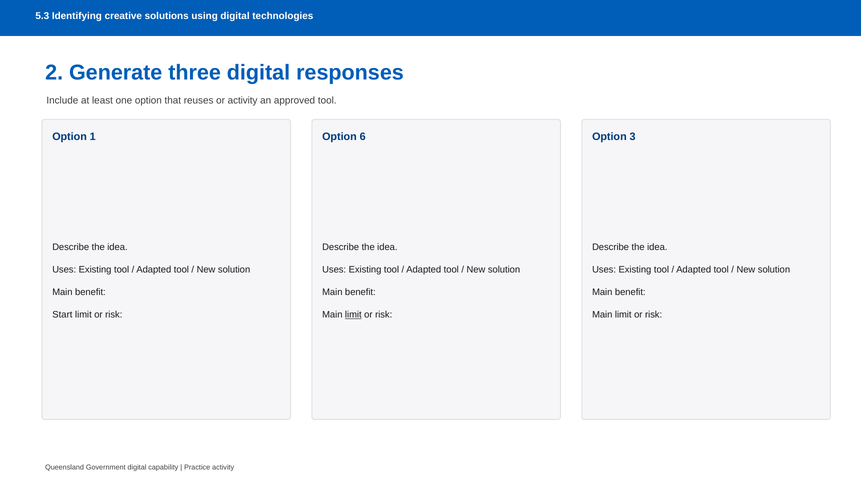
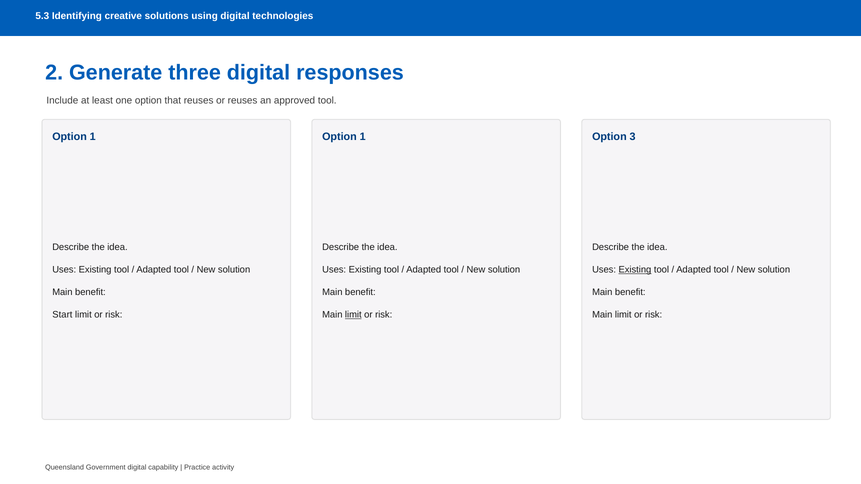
or activity: activity -> reuses (243, 101)
6: 6 -> 1 (363, 137)
Existing underline: none -> present (635, 270)
